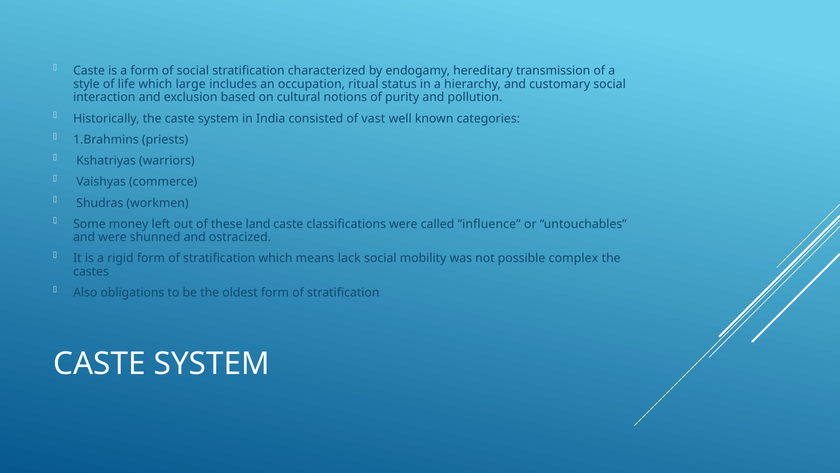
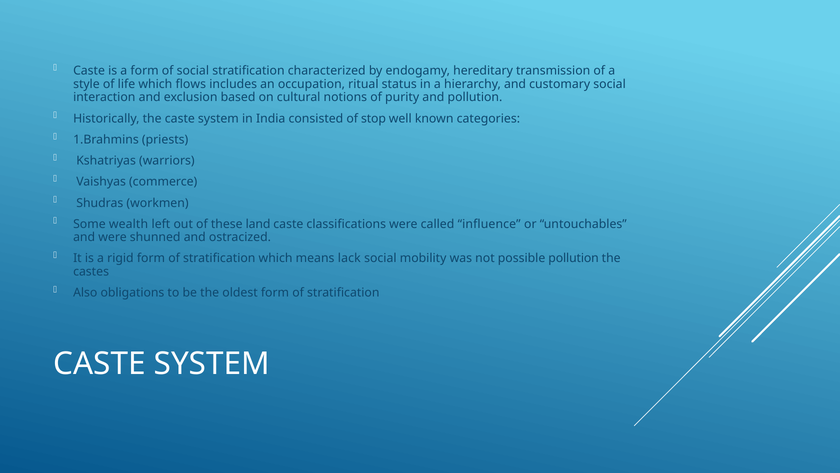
large: large -> flows (191, 84)
vast: vast -> stop (373, 118)
money: money -> wealth (129, 224)
possible complex: complex -> pollution (574, 258)
